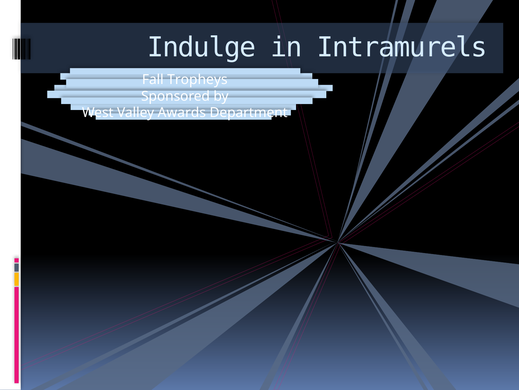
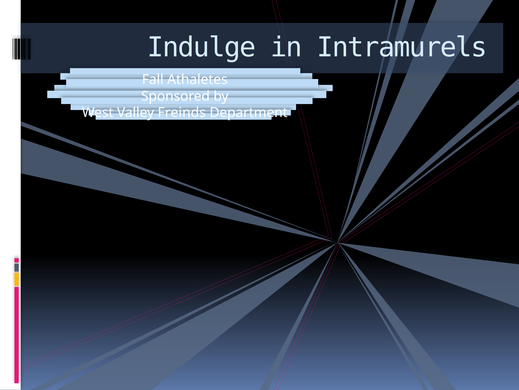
Tropheys: Tropheys -> Athaletes (197, 80)
Awards: Awards -> Freinds (182, 112)
